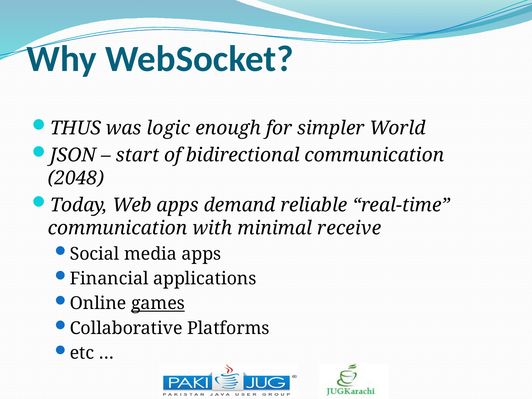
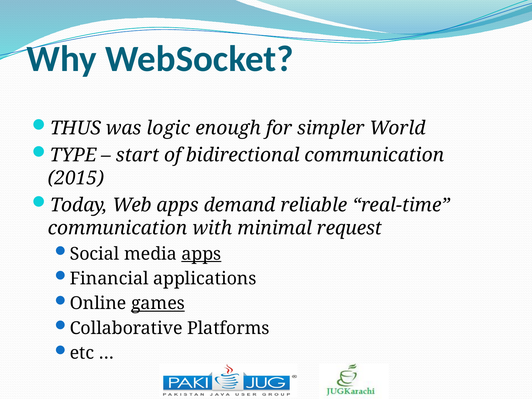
JSON: JSON -> TYPE (73, 155)
2048: 2048 -> 2015 (76, 178)
receive: receive -> request (349, 228)
apps underline: none -> present (201, 254)
